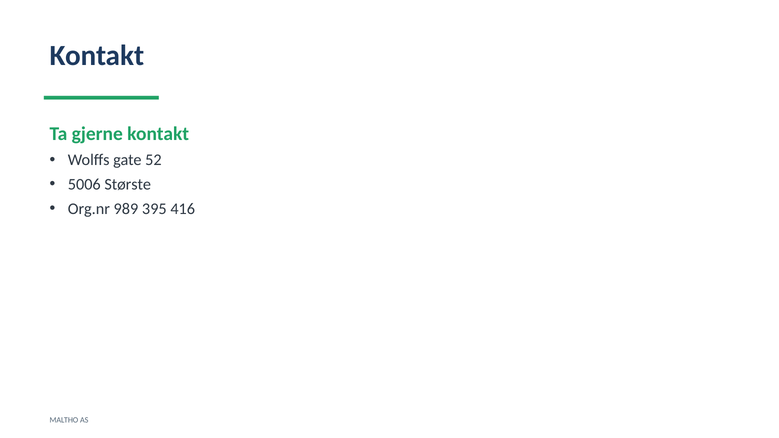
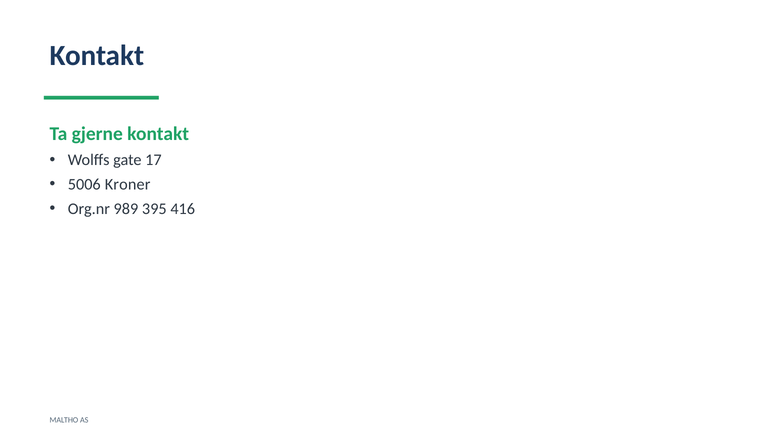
52: 52 -> 17 (153, 160)
Største: Største -> Kroner (128, 185)
